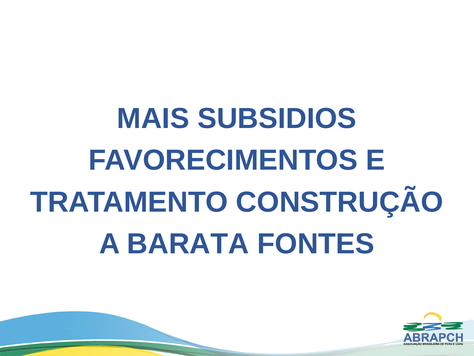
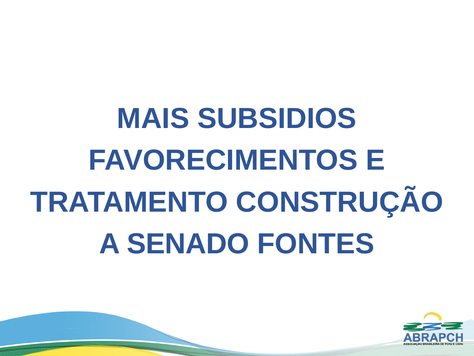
BARATA: BARATA -> SENADO (188, 244)
